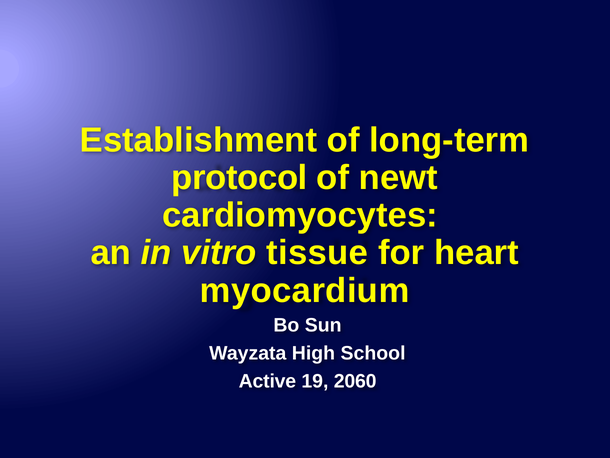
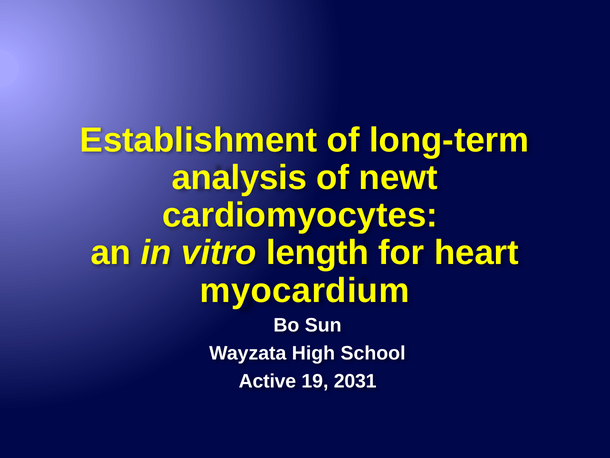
protocol: protocol -> analysis (239, 178)
tissue: tissue -> length (318, 253)
2060: 2060 -> 2031 (355, 381)
